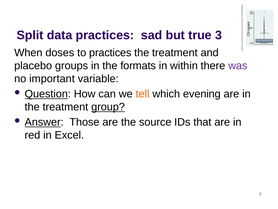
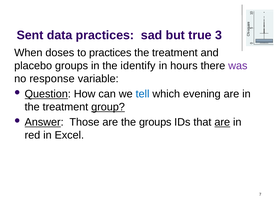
Split: Split -> Sent (30, 35)
formats: formats -> identify (138, 66)
within: within -> hours (184, 66)
important: important -> response (52, 79)
tell colour: orange -> blue (143, 94)
the source: source -> groups (155, 122)
are underline: none -> present (222, 122)
